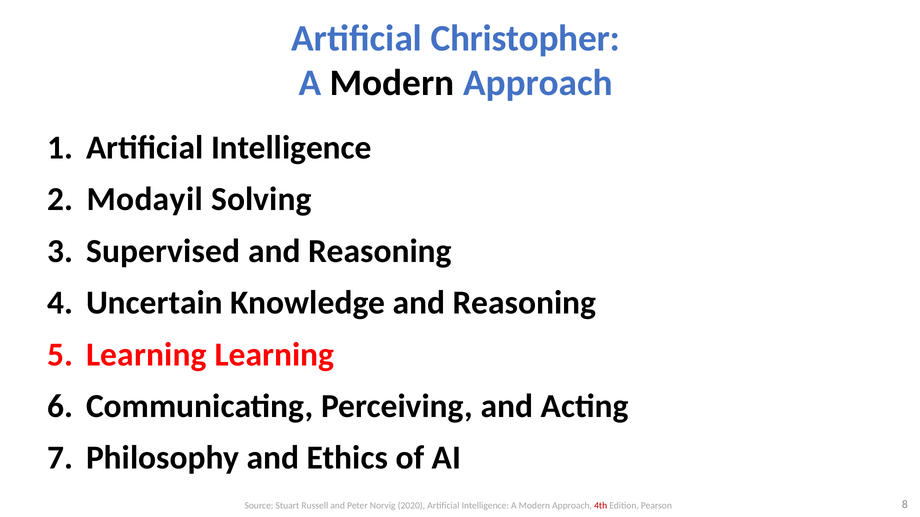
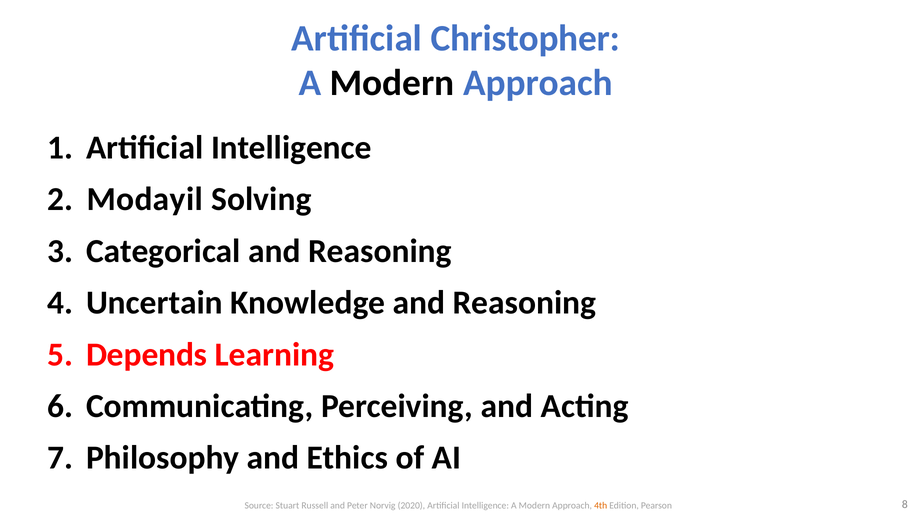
Supervised: Supervised -> Categorical (163, 251)
Learning: Learning -> Depends (147, 355)
4th colour: red -> orange (601, 506)
